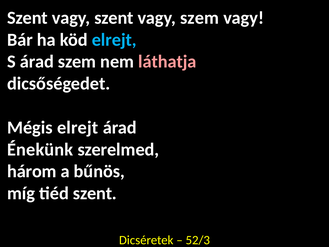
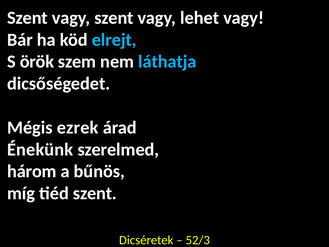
vagy szem: szem -> lehet (200, 18)
S árad: árad -> örök (37, 62)
láthatja colour: pink -> light blue (167, 62)
Mégis elrejt: elrejt -> ezrek (78, 127)
